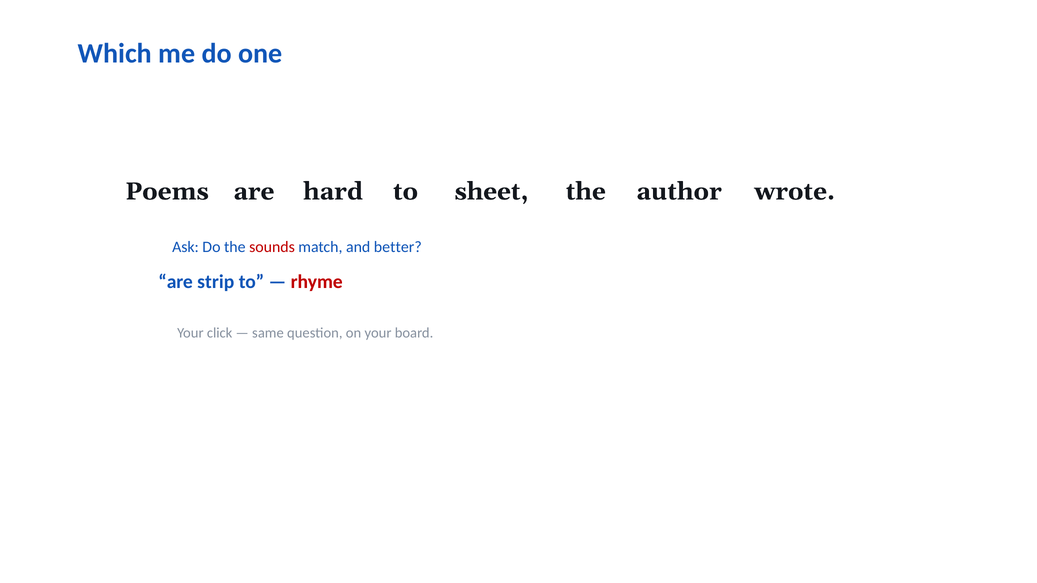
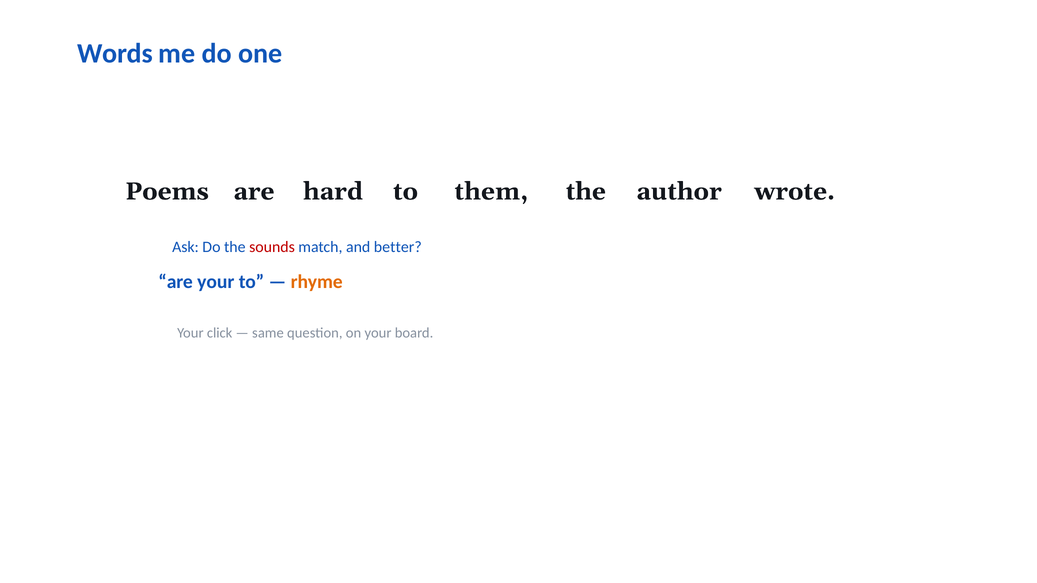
Which: Which -> Words (115, 54)
sheet: sheet -> them (491, 192)
are strip: strip -> your (216, 282)
rhyme colour: red -> orange (317, 282)
